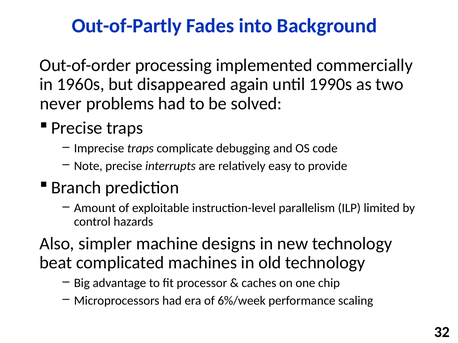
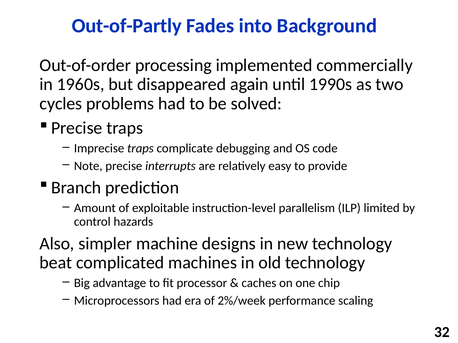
never: never -> cycles (61, 104)
6%/week: 6%/week -> 2%/week (242, 301)
